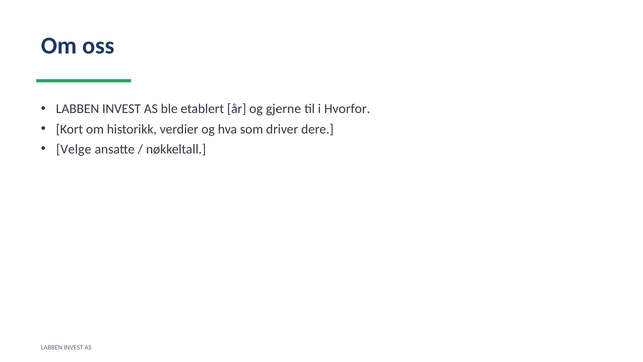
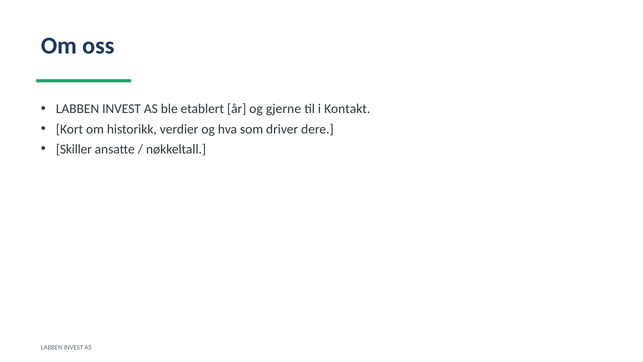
Hvorfor: Hvorfor -> Kontakt (347, 109)
Velge: Velge -> Skiller (74, 149)
